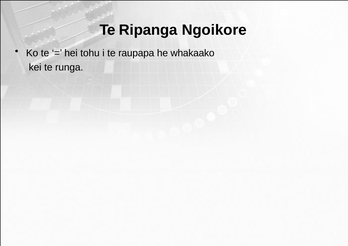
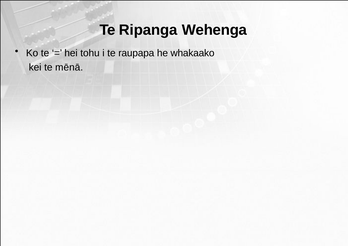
Ngoikore: Ngoikore -> Wehenga (214, 30)
runga: runga -> mēnā (69, 67)
